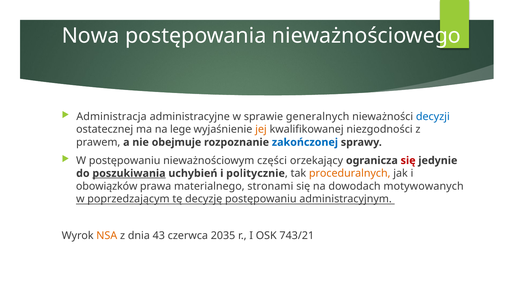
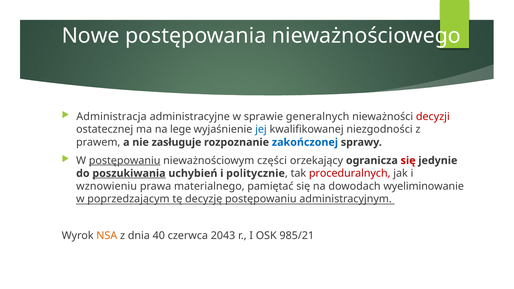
Nowa: Nowa -> Nowe (91, 36)
decyzji colour: blue -> red (433, 117)
jej colour: orange -> blue (261, 129)
obejmuje: obejmuje -> zasługuje (176, 142)
postępowaniu underline: none -> present (125, 161)
proceduralnych colour: orange -> red (350, 173)
obowiązków: obowiązków -> wznowieniu (107, 186)
stronami: stronami -> pamiętać (270, 186)
motywowanych: motywowanych -> wyeliminowanie (424, 186)
43: 43 -> 40 (159, 236)
2035: 2035 -> 2043 (223, 236)
743/21: 743/21 -> 985/21 (297, 236)
